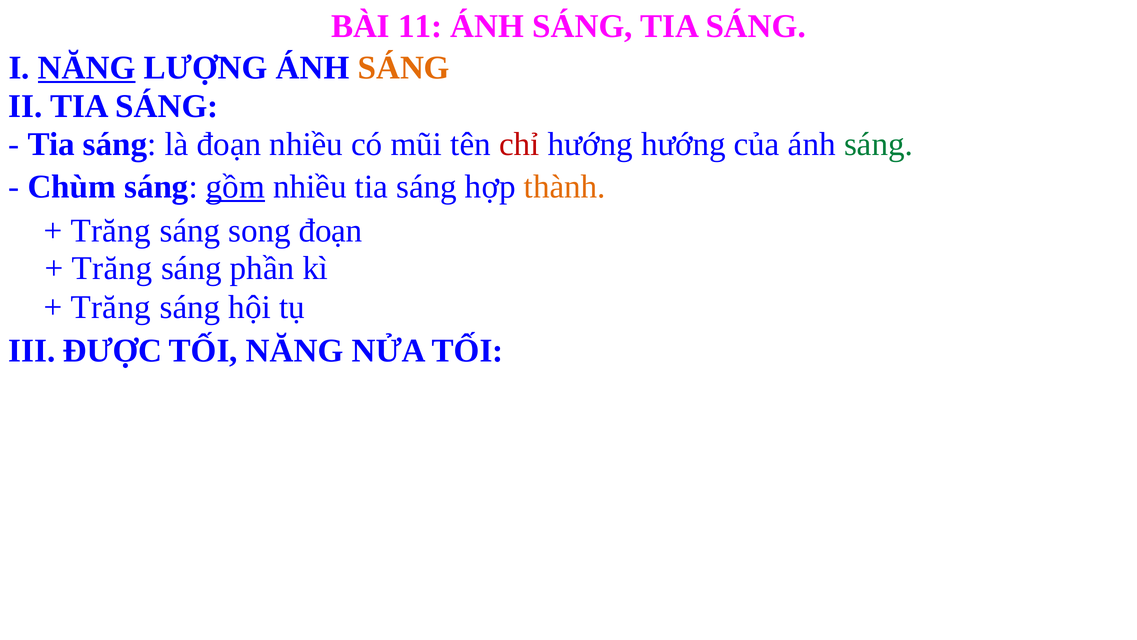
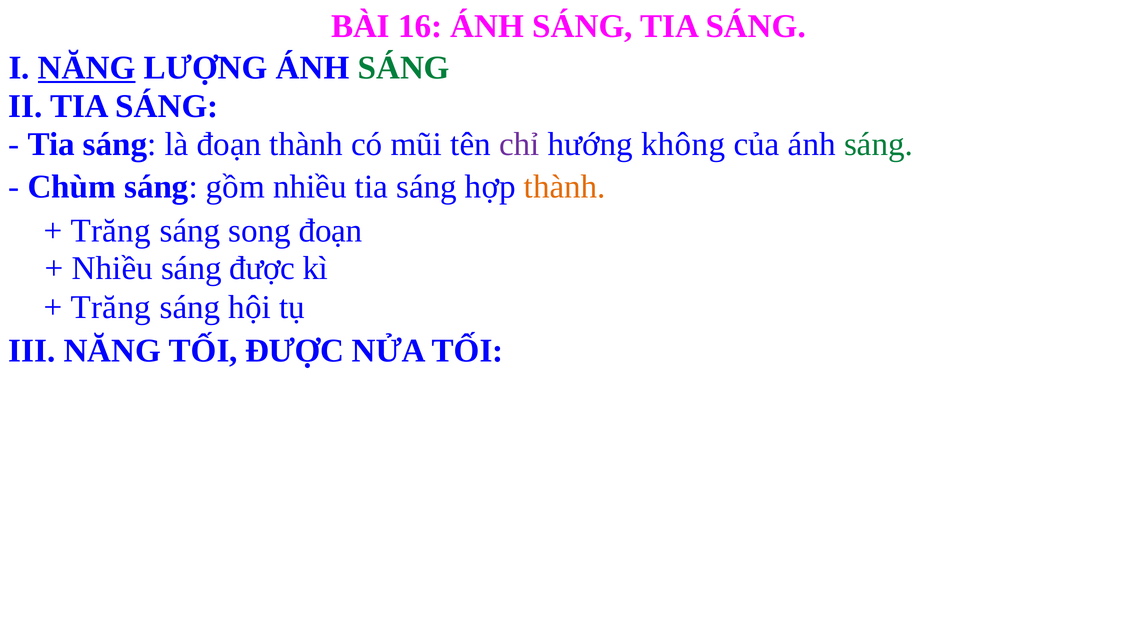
11: 11 -> 16 (420, 26)
SÁNG colour: orange -> green (404, 68)
đoạn nhiều: nhiều -> thành (306, 144)
chỉ colour: red -> purple (519, 144)
hướng hướng: hướng -> không (683, 144)
gồm underline: present -> none (235, 187)
Trăng: Trăng -> Nhiều (112, 268)
sáng phần: phần -> được (262, 268)
III ĐƯỢC: ĐƯỢC -> NĂNG (112, 350)
TỐI NĂNG: NĂNG -> ĐƯỢC (295, 350)
